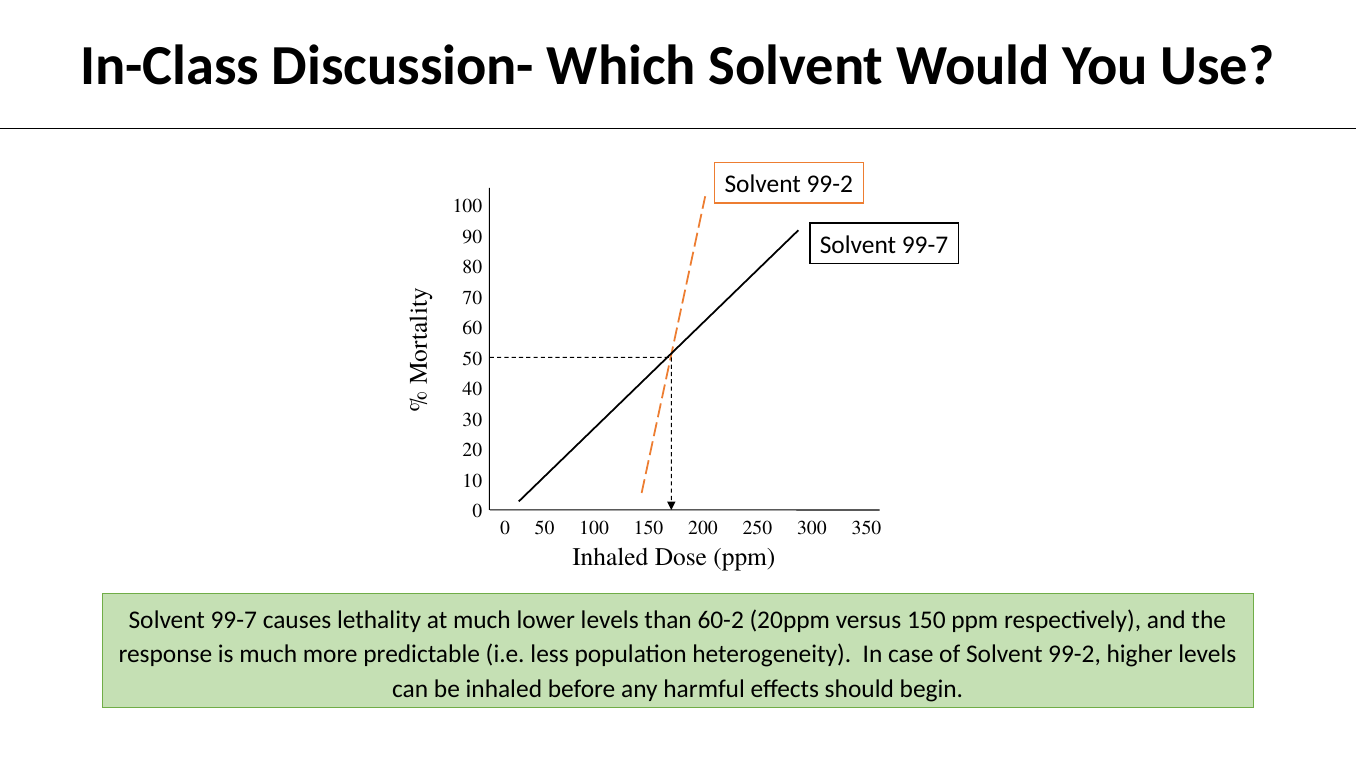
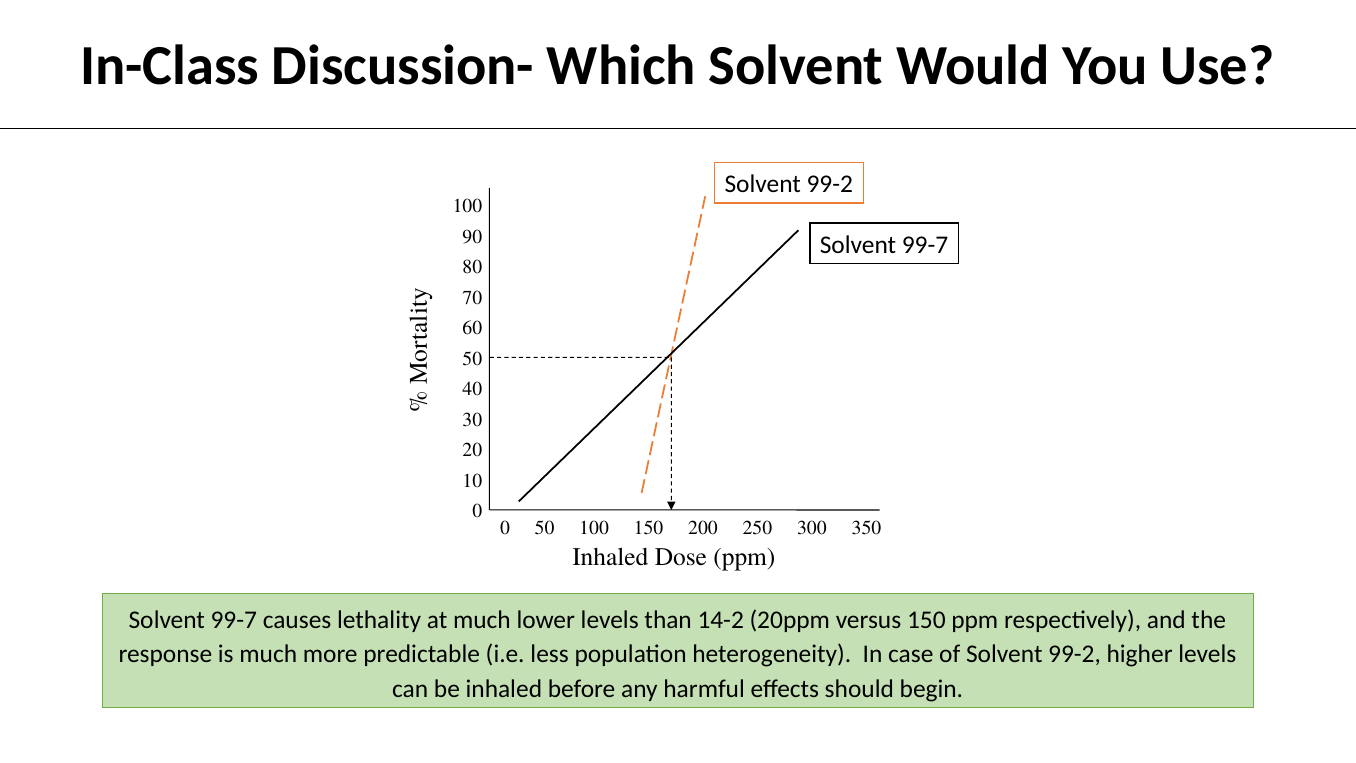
60-2: 60-2 -> 14-2 (721, 620)
